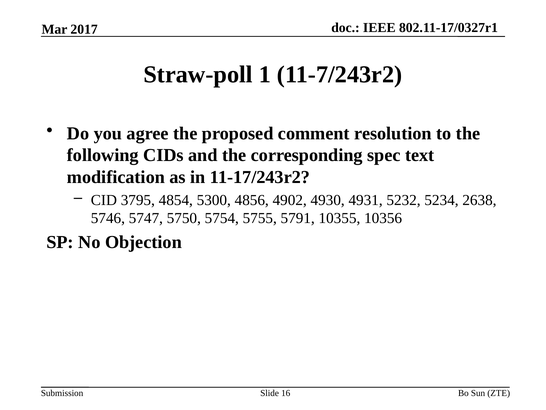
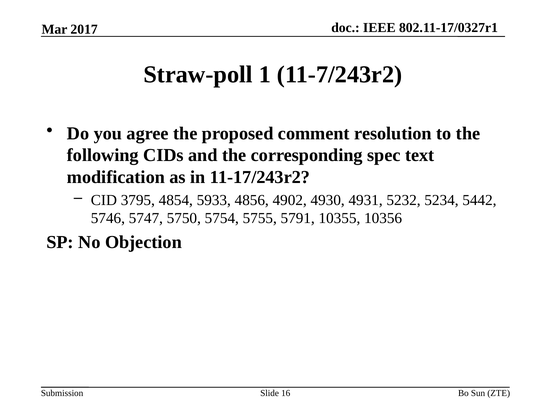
5300: 5300 -> 5933 (214, 200)
2638: 2638 -> 5442 (479, 200)
